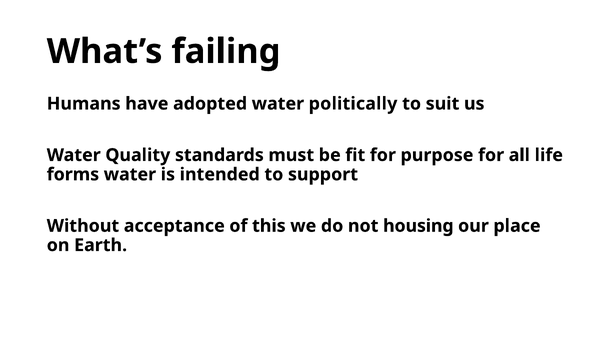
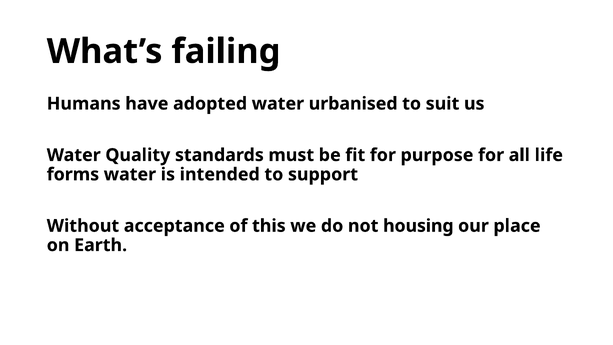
politically: politically -> urbanised (353, 104)
